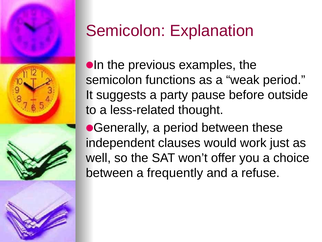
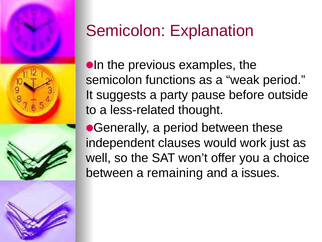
frequently: frequently -> remaining (175, 173)
refuse: refuse -> issues (261, 173)
